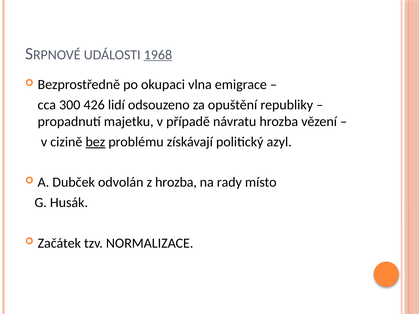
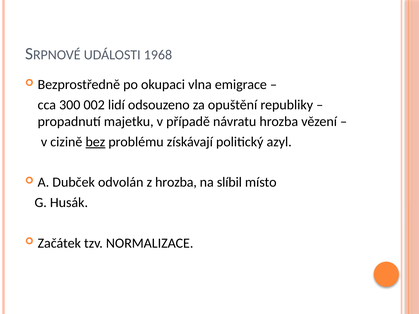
1968 underline: present -> none (158, 55)
426: 426 -> 002 (94, 105)
rady: rady -> slíbil (229, 183)
